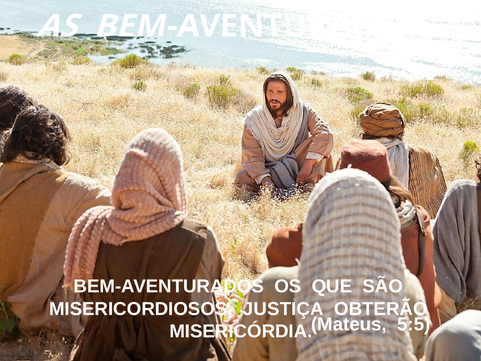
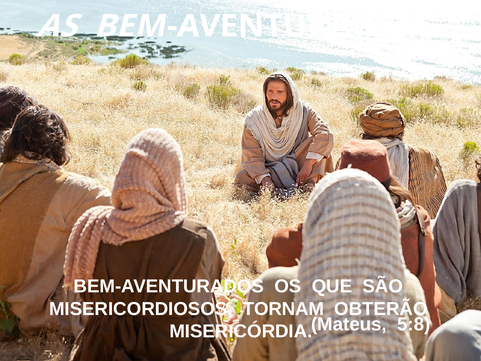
JUSTIÇA: JUSTIÇA -> TORNAM (283, 309)
5:5: 5:5 -> 5:8 (414, 324)
